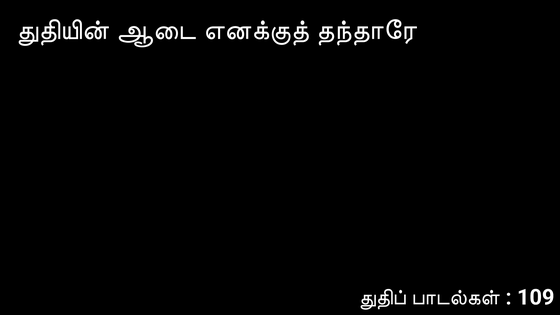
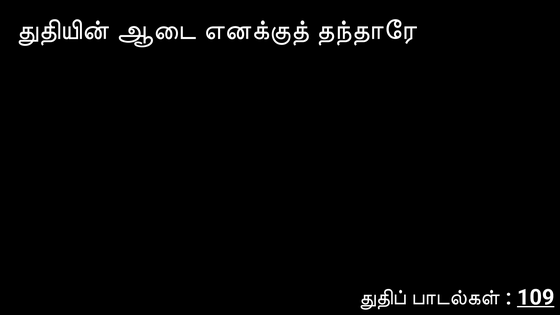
109 underline: none -> present (536, 297)
